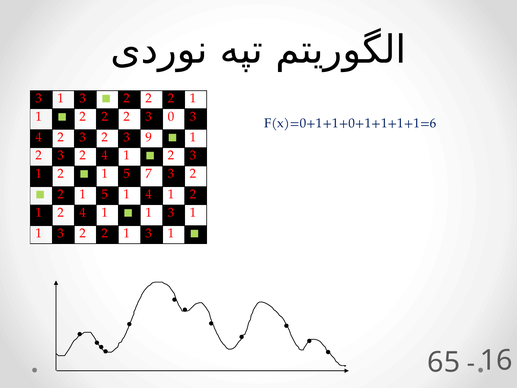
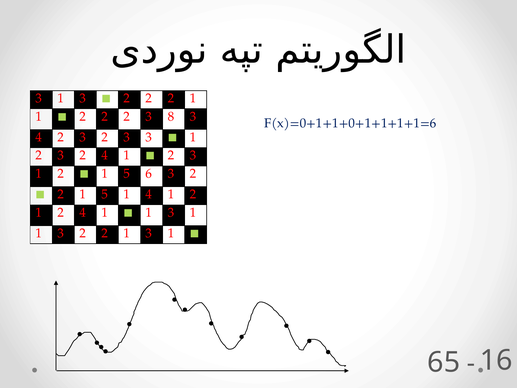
0: 0 -> 8 (171, 116)
3 9: 9 -> 3 (149, 137)
7: 7 -> 6 (149, 173)
